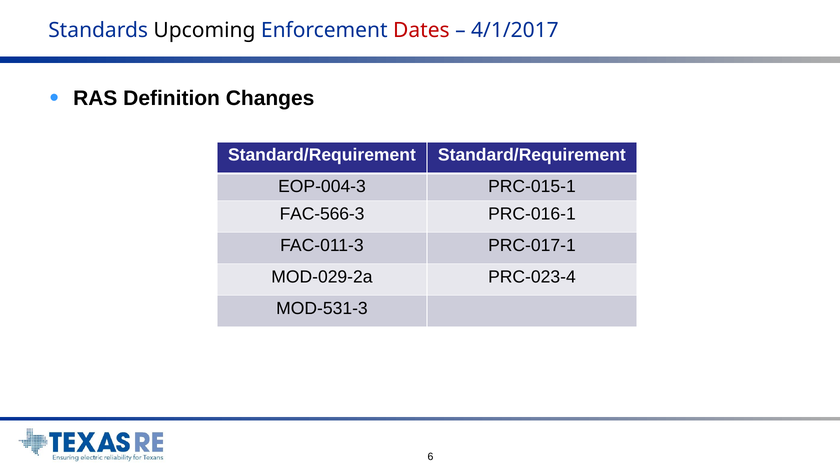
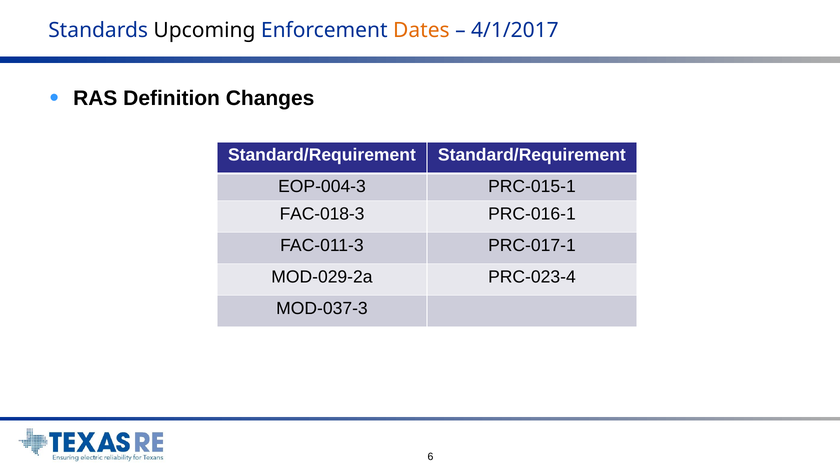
Dates colour: red -> orange (421, 30)
FAC-566-3: FAC-566-3 -> FAC-018-3 (322, 214)
MOD-531-3: MOD-531-3 -> MOD-037-3 (322, 308)
